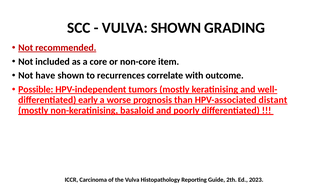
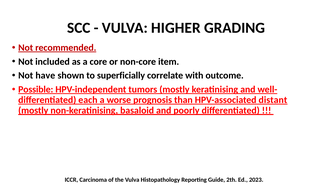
VULVA SHOWN: SHOWN -> HIGHER (176, 28)
recurrences: recurrences -> superficially (121, 75)
early: early -> each (88, 100)
